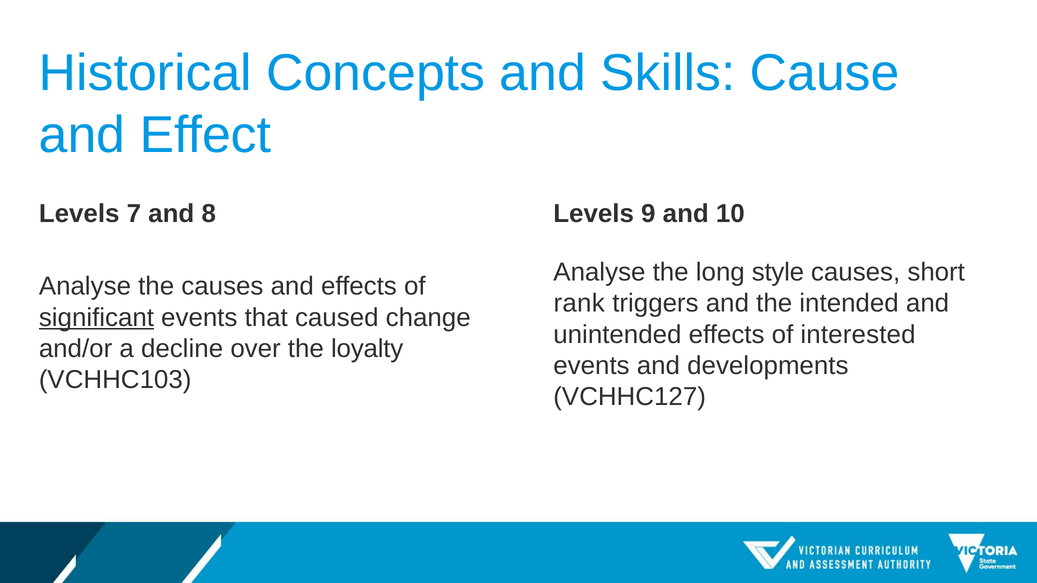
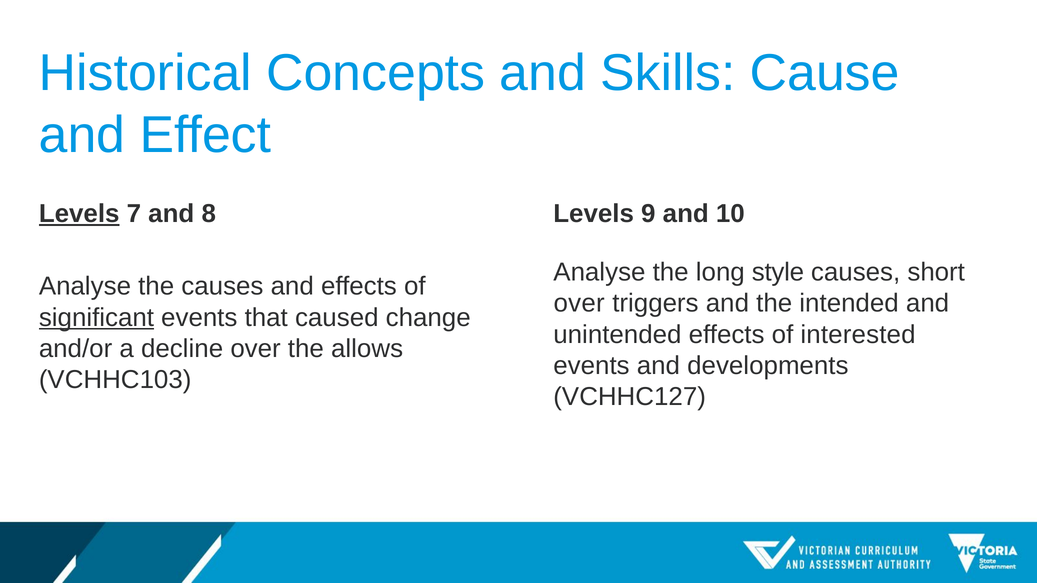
Levels underline: none -> present (79, 214)
rank: rank -> over (579, 304)
loyalty: loyalty -> allows (367, 349)
